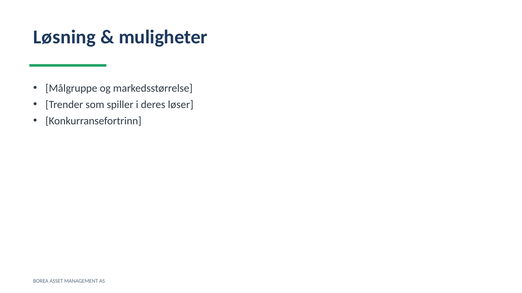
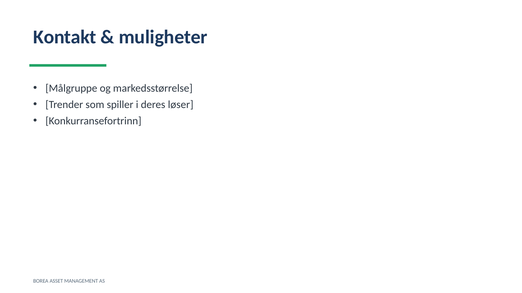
Løsning: Løsning -> Kontakt (65, 37)
